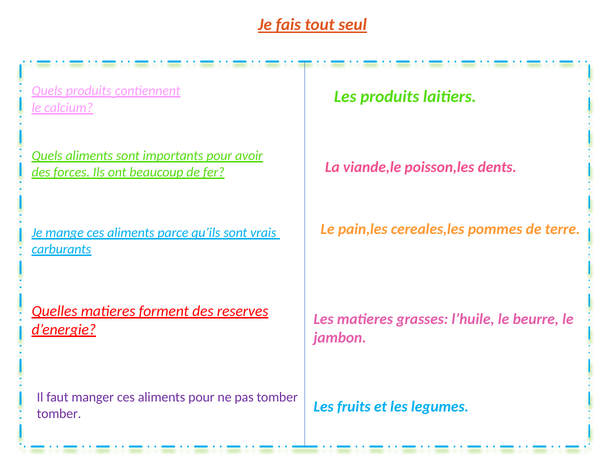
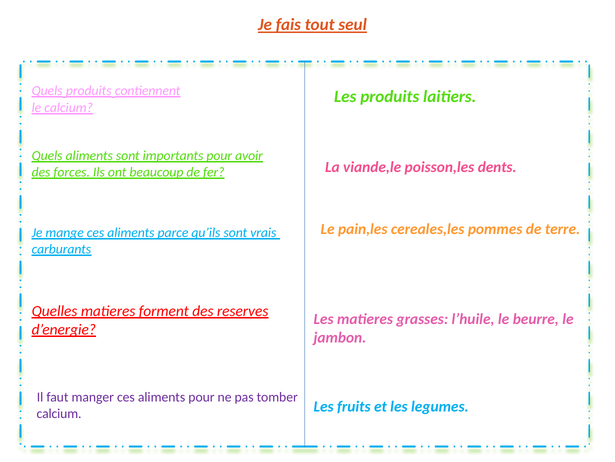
tomber: tomber -> calcium (59, 413)
